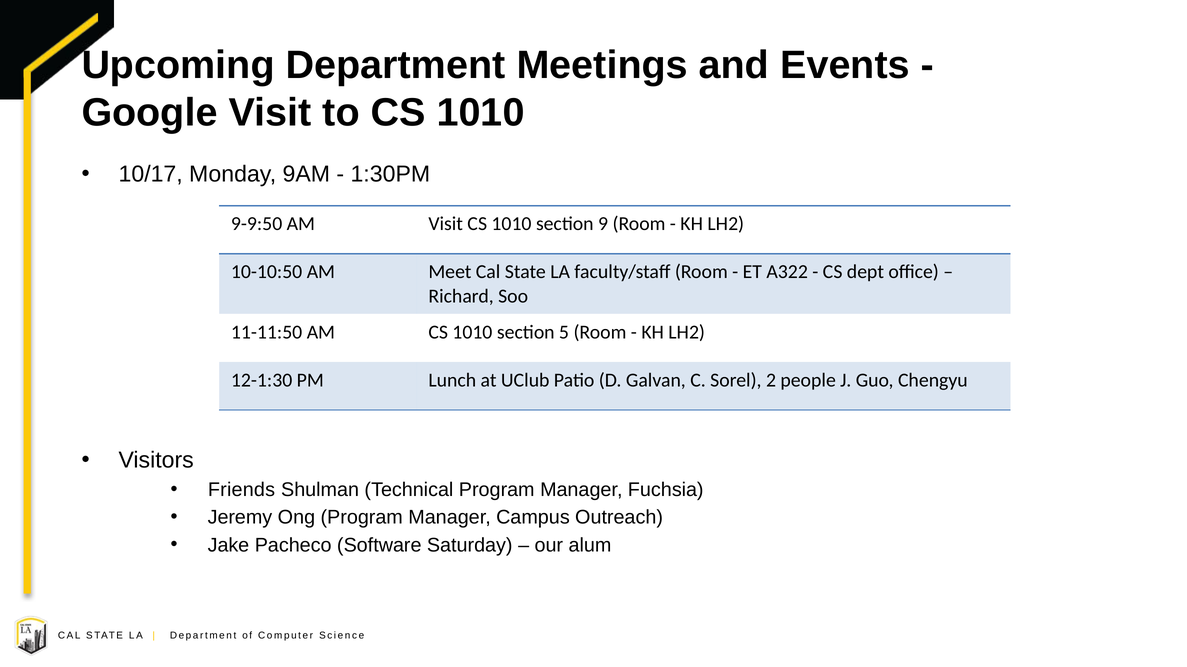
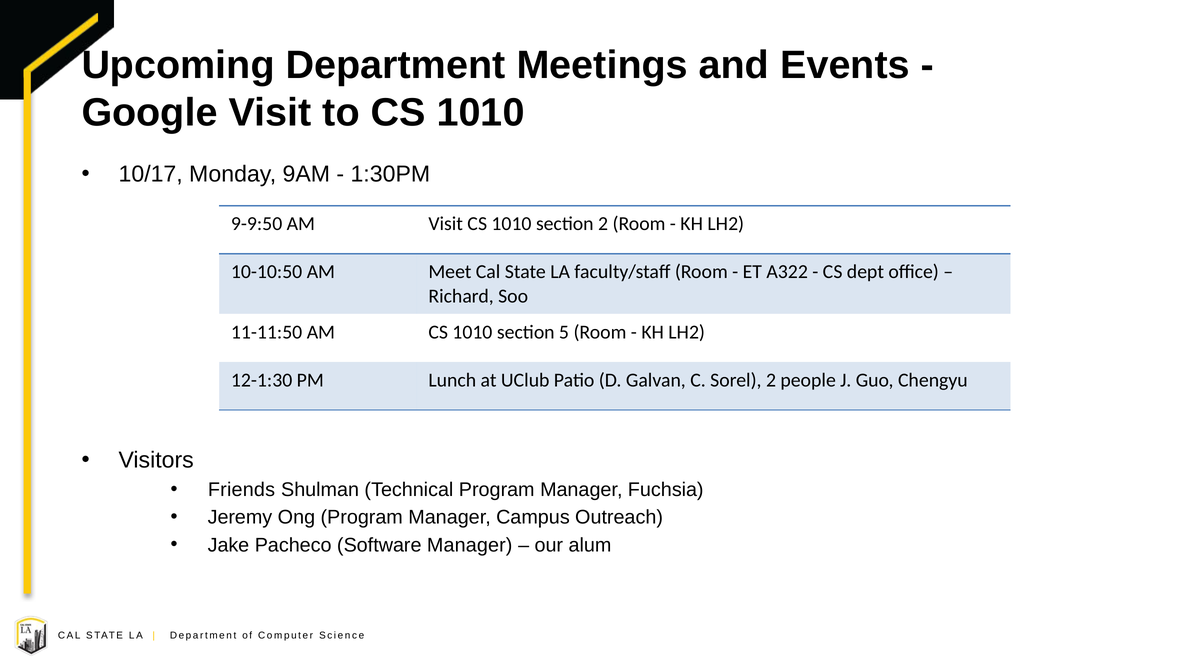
section 9: 9 -> 2 (603, 224)
Software Saturday: Saturday -> Manager (470, 546)
